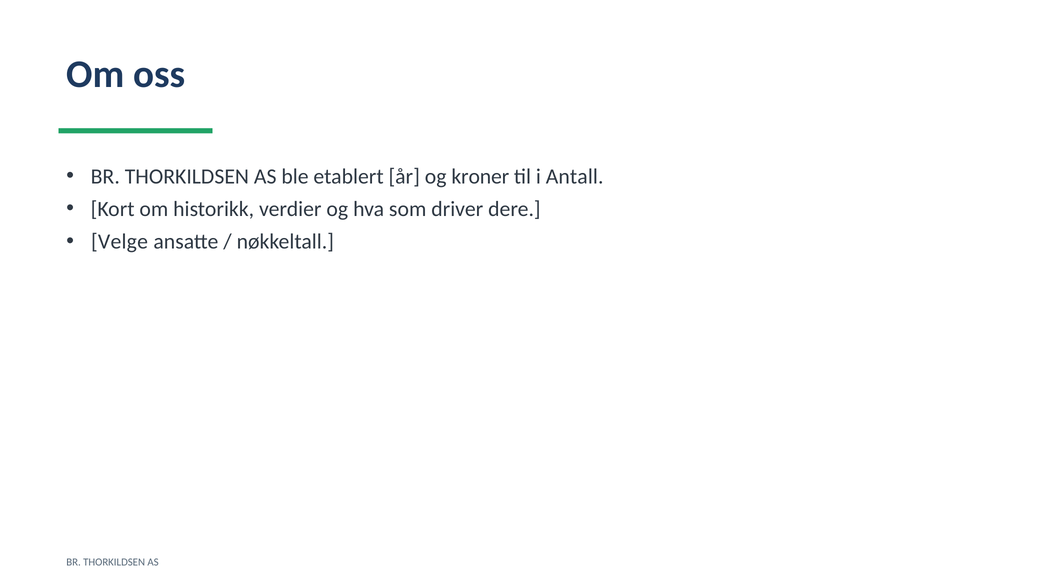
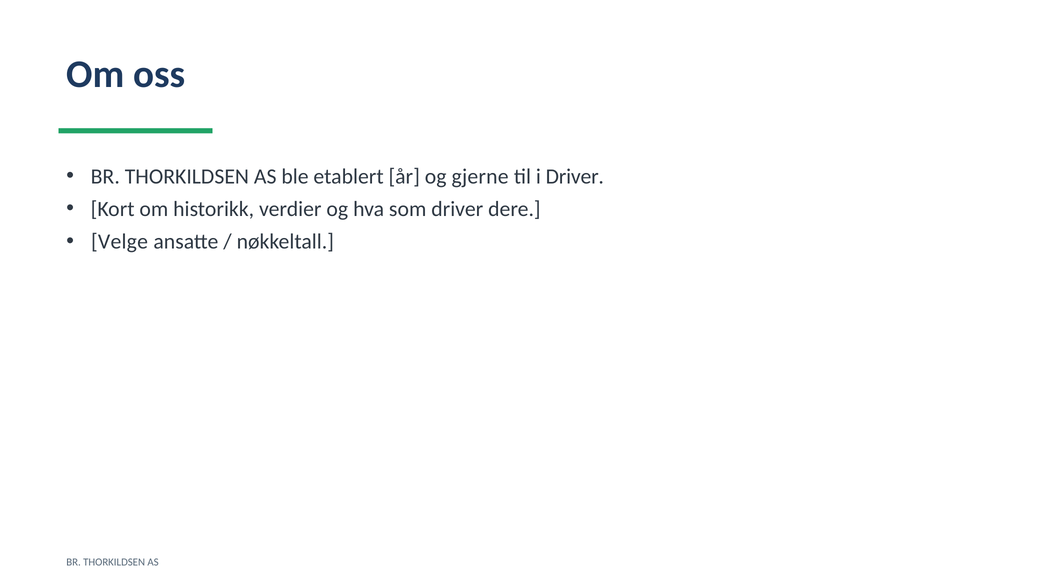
kroner: kroner -> gjerne (480, 176)
i Antall: Antall -> Driver (575, 176)
